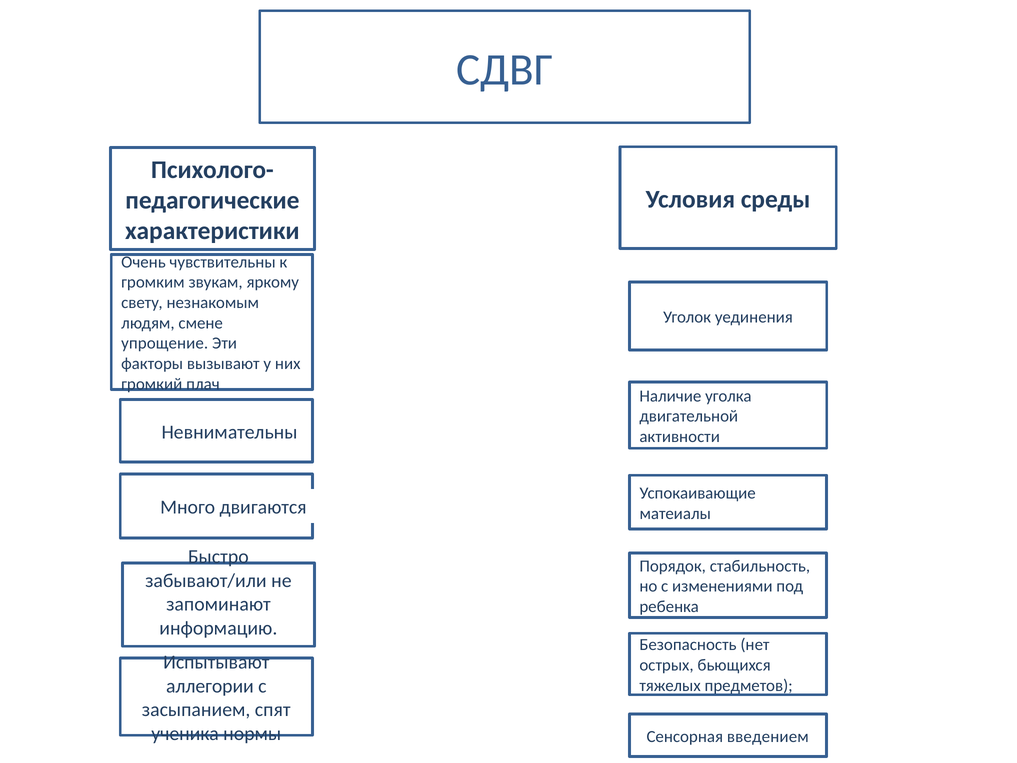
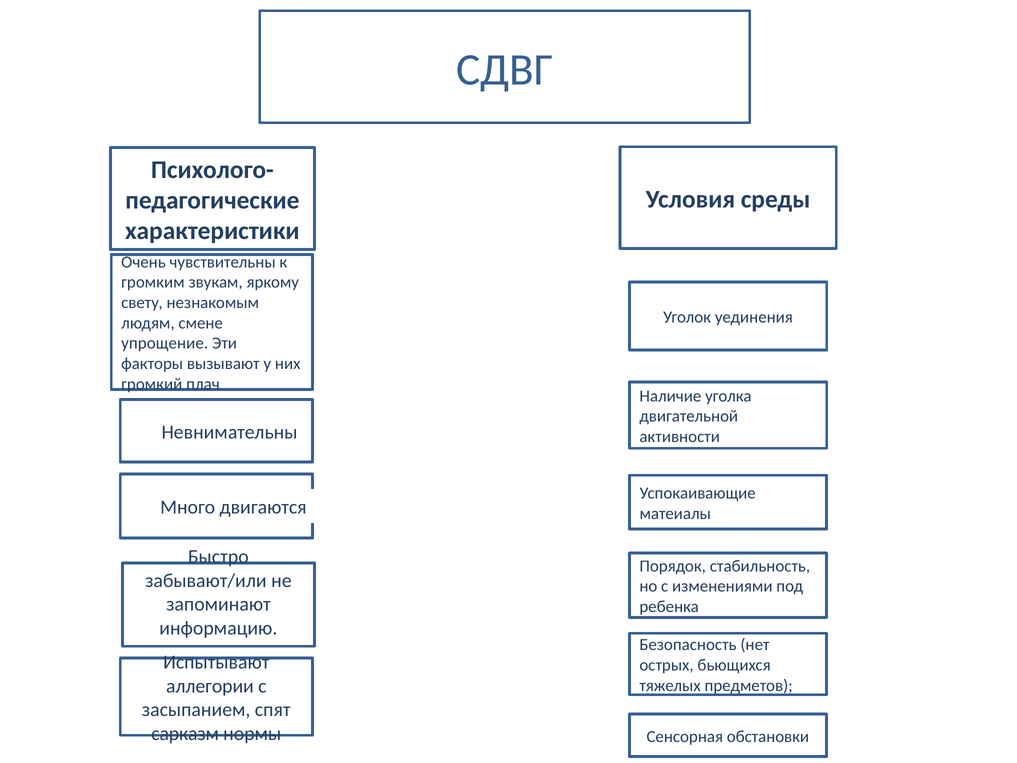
ученика: ученика -> сарказм (185, 733)
введением: введением -> обстановки (768, 736)
